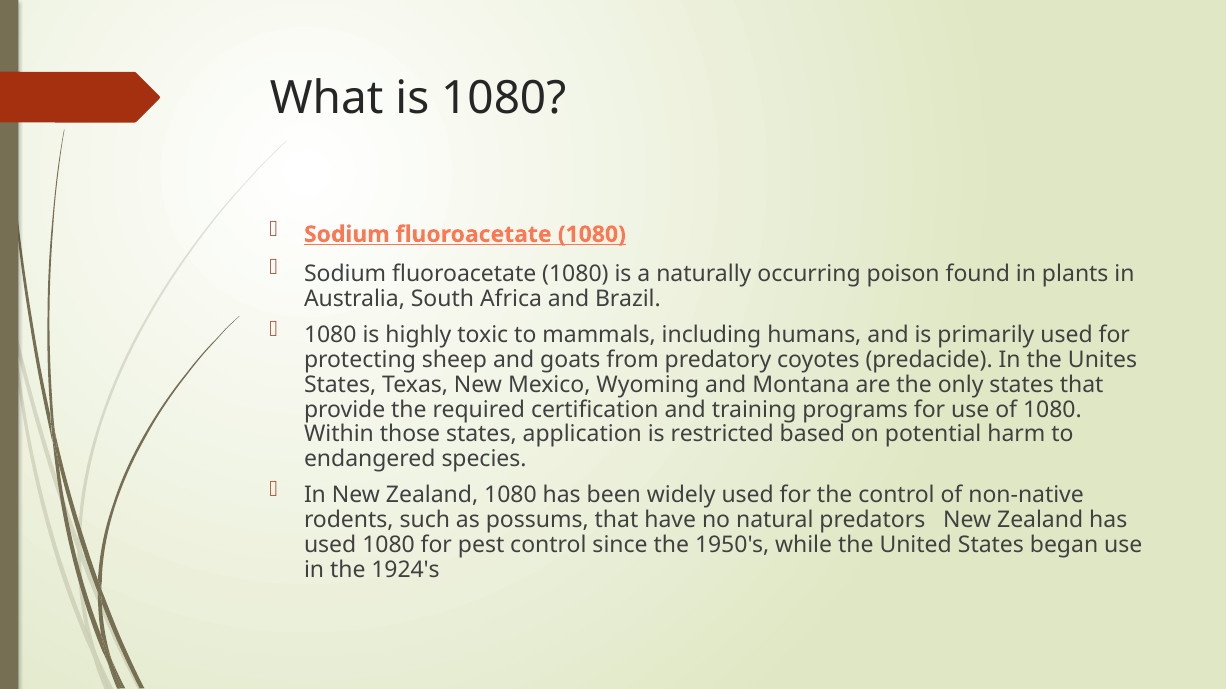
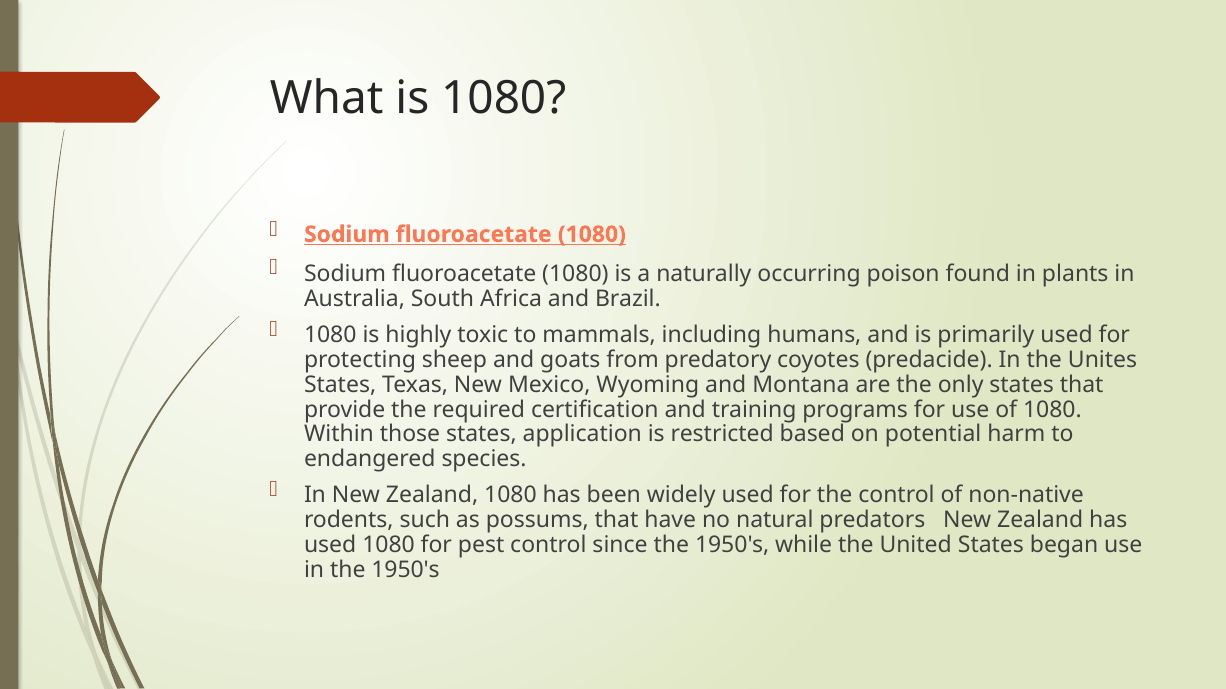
in the 1924's: 1924's -> 1950's (406, 570)
